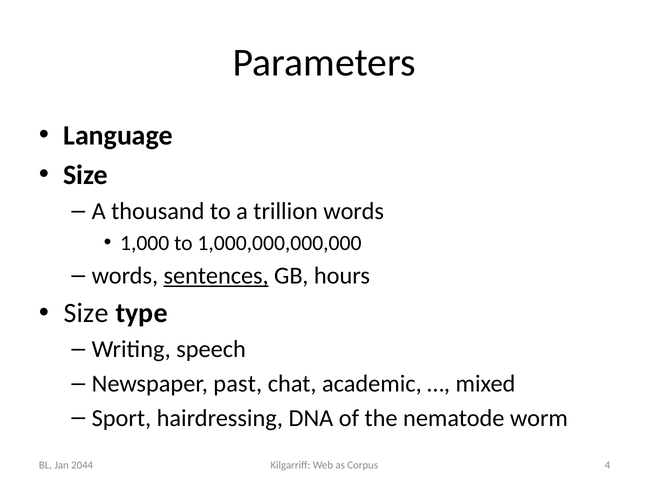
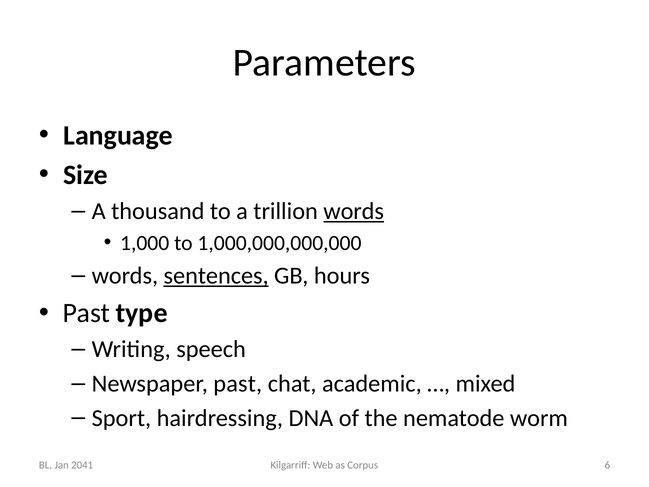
words underline: none -> present (354, 211)
Size: Size -> Past (86, 313)
4: 4 -> 6 (607, 465)
2044: 2044 -> 2041 (82, 465)
